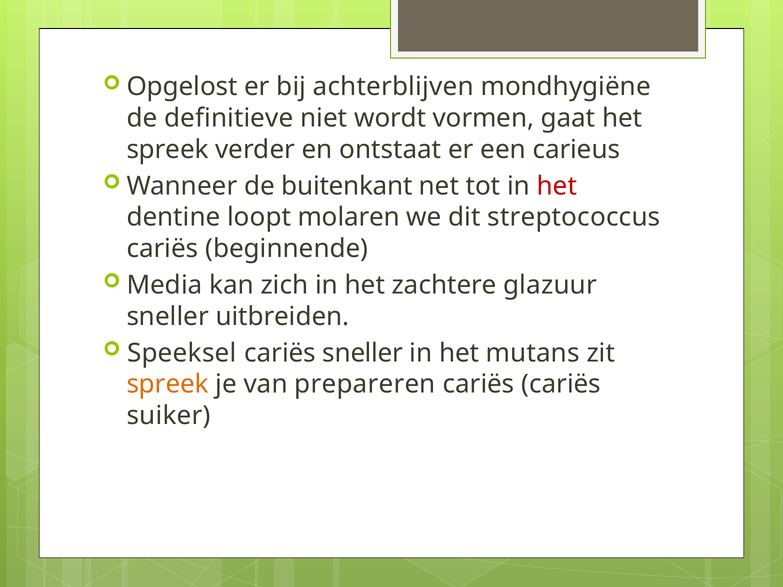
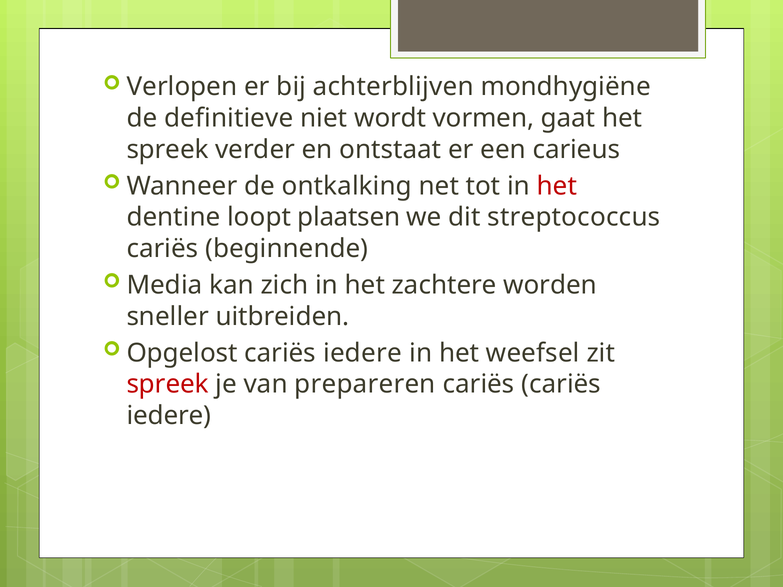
Opgelost: Opgelost -> Verlopen (182, 87)
buitenkant: buitenkant -> ontkalking (347, 186)
molaren: molaren -> plaatsen (349, 217)
glazuur: glazuur -> worden (550, 285)
Speeksel: Speeksel -> Opgelost (182, 353)
sneller: sneller -> iedere (363, 353)
mutans: mutans -> weefsel (533, 353)
spreek colour: orange -> red (168, 384)
suiker: suiker -> iedere (169, 416)
